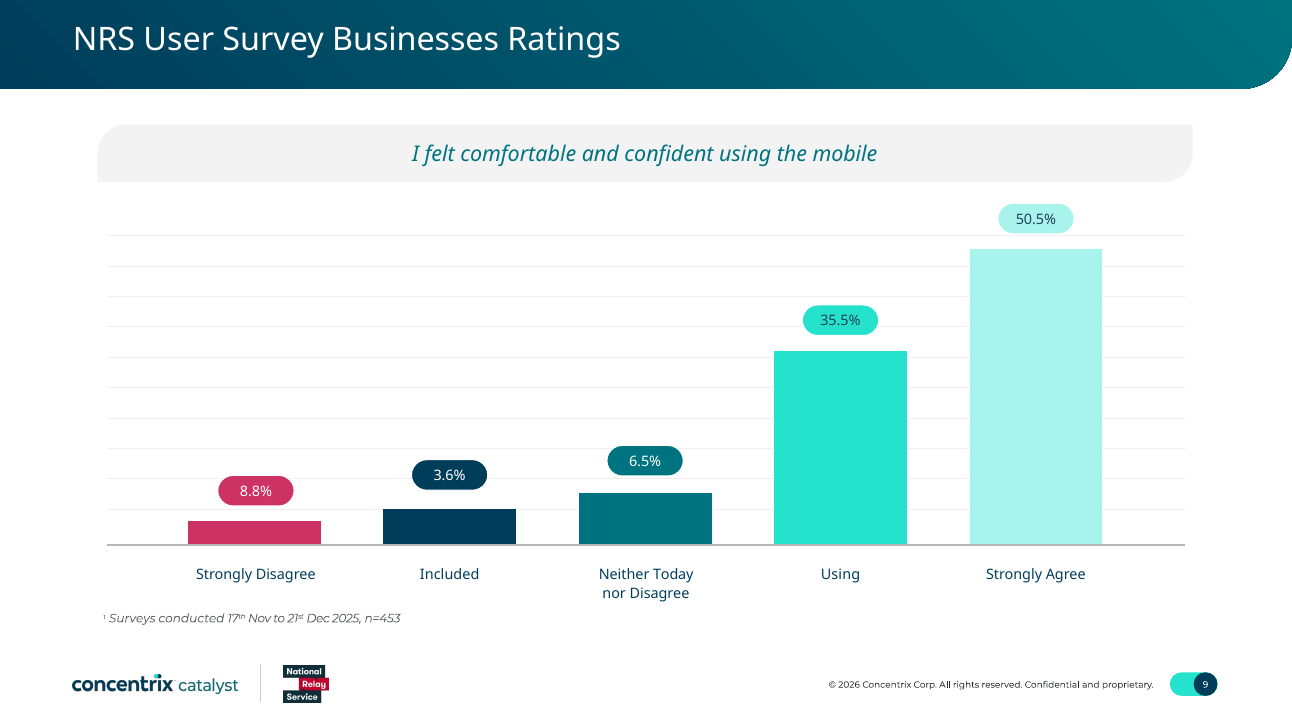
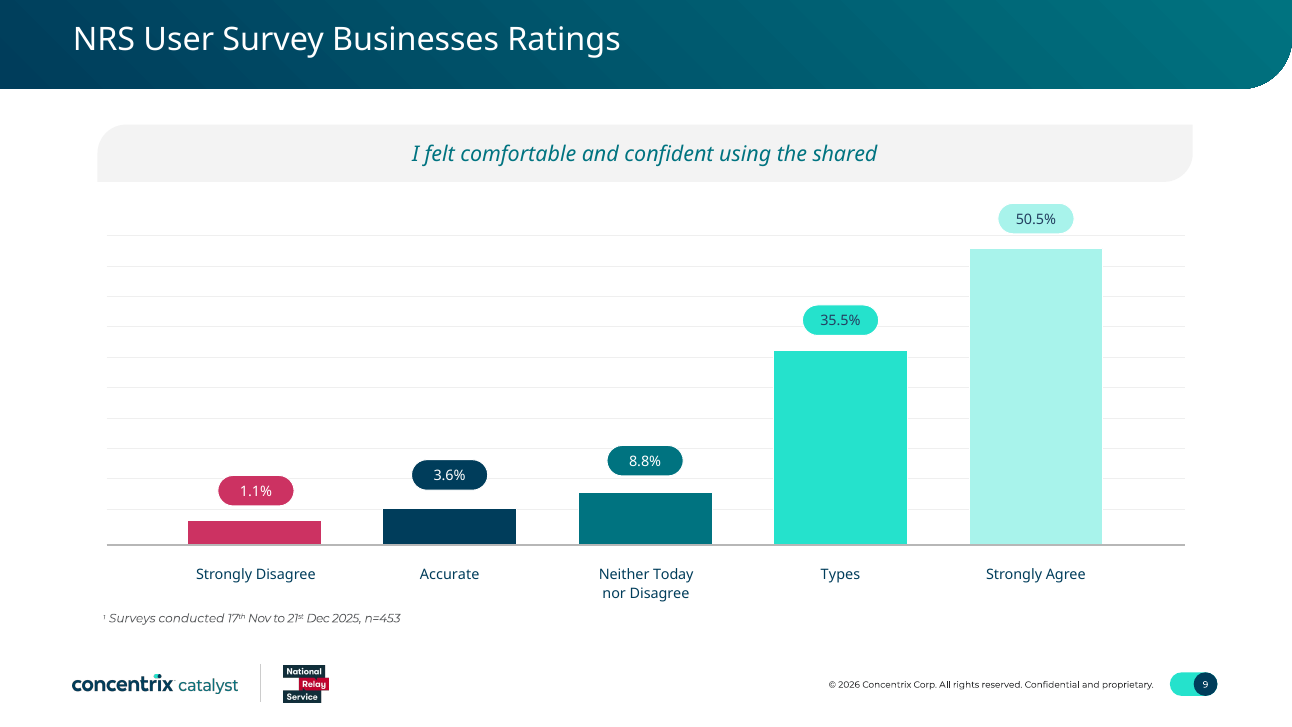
mobile: mobile -> shared (845, 155)
6.5%: 6.5% -> 8.8% (645, 462)
8.8%: 8.8% -> 1.1% (256, 491)
Included: Included -> Accurate (450, 574)
Using: Using -> Types (841, 574)
